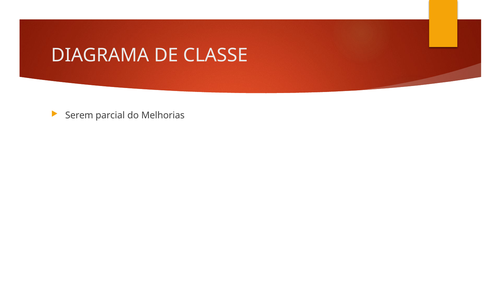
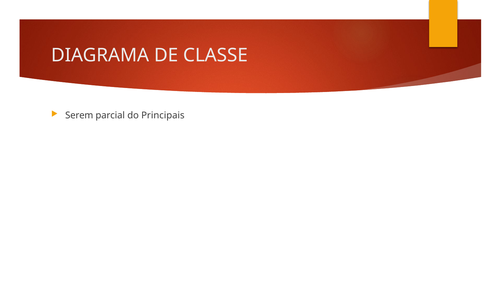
Melhorias: Melhorias -> Principais (163, 115)
